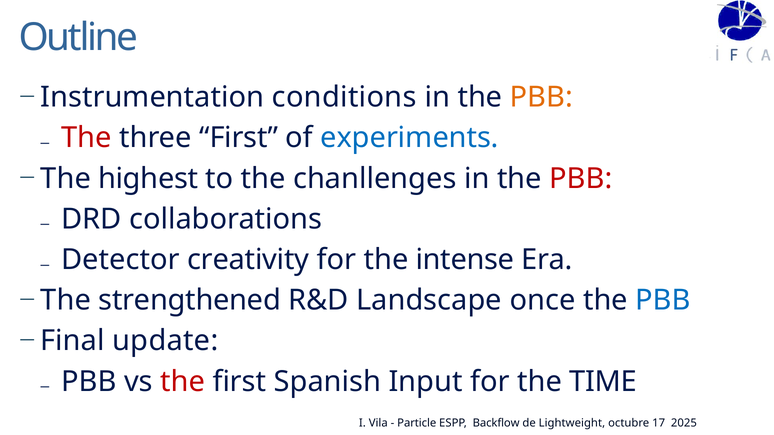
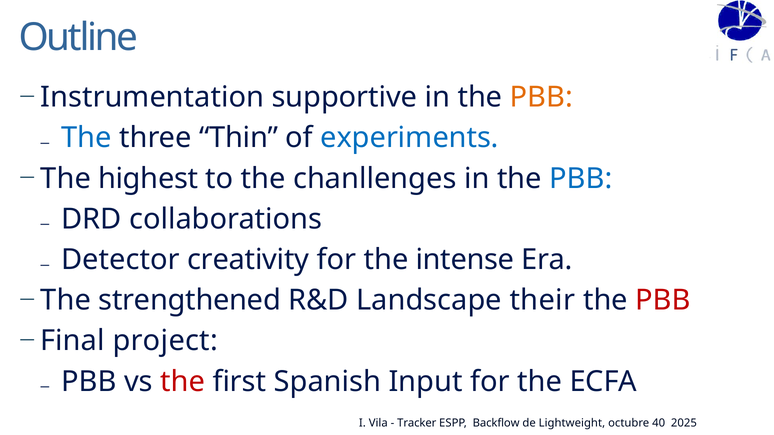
conditions: conditions -> supportive (344, 97)
The colour: red -> blue (86, 138)
three First: First -> Thin (239, 138)
PBB colour: red -> blue (581, 179)
once: once -> their (542, 301)
PBB colour: blue -> red (663, 301)
update: update -> project (165, 341)
TIME: TIME -> ECFA (603, 382)
Particle: Particle -> Tracker (417, 423)
17: 17 -> 40 (659, 423)
